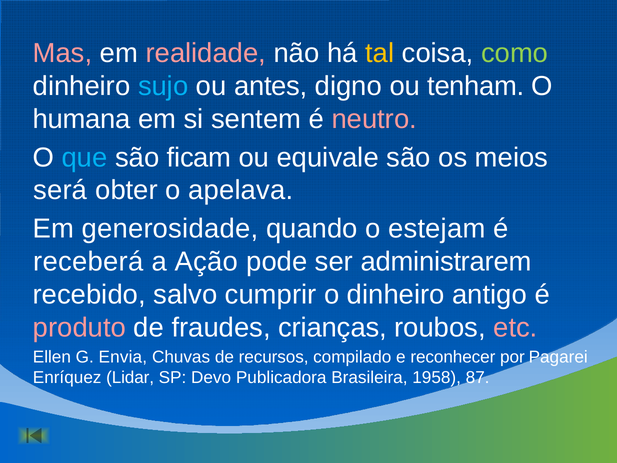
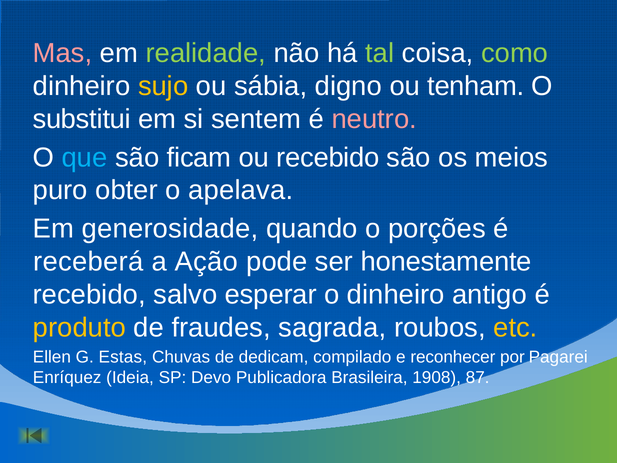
realidade colour: pink -> light green (206, 53)
tal colour: yellow -> light green (380, 53)
sujo colour: light blue -> yellow (163, 86)
antes: antes -> sábia (271, 86)
humana: humana -> substitui (82, 119)
ou equivale: equivale -> recebido (328, 157)
será: será -> puro (60, 190)
estejam: estejam -> porções (437, 229)
administrarem: administrarem -> honestamente (446, 262)
cumprir: cumprir -> esperar (271, 295)
produto colour: pink -> yellow (79, 327)
crianças: crianças -> sagrada (332, 327)
etc colour: pink -> yellow (515, 327)
Envia: Envia -> Estas (123, 357)
recursos: recursos -> dedicam (274, 357)
Lidar: Lidar -> Ideia (130, 377)
1958: 1958 -> 1908 (437, 377)
